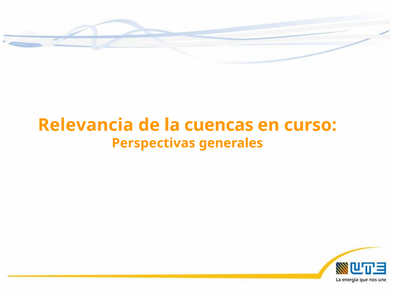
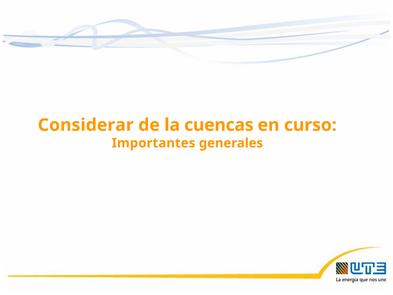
Relevancia: Relevancia -> Considerar (86, 125)
Perspectivas: Perspectivas -> Importantes (154, 143)
